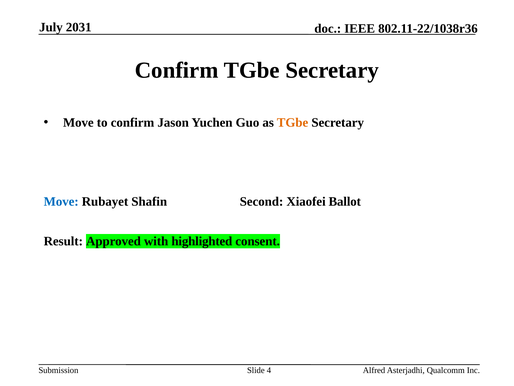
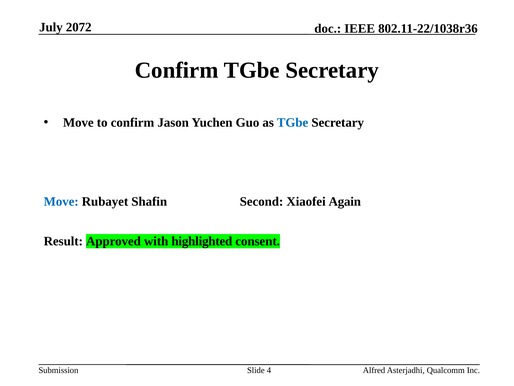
2031: 2031 -> 2072 (79, 27)
TGbe colour: orange -> blue (293, 123)
Ballot: Ballot -> Again (345, 201)
